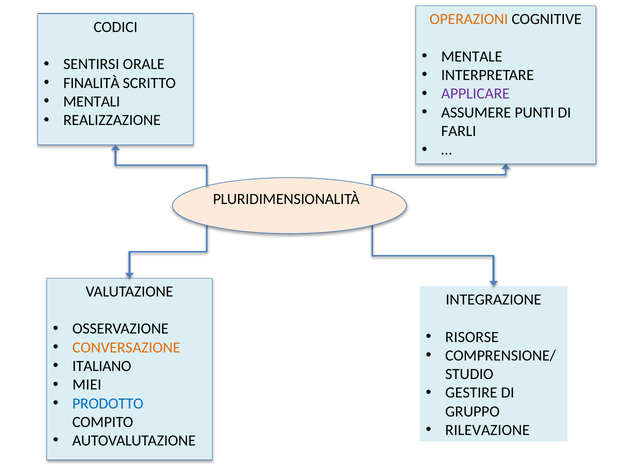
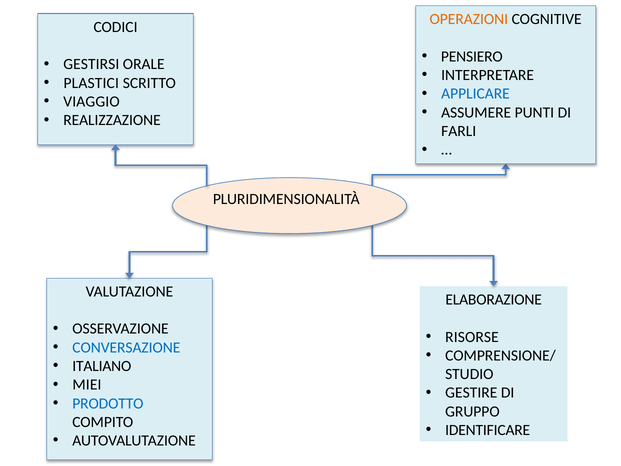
MENTALE: MENTALE -> PENSIERO (472, 56)
SENTIRSI: SENTIRSI -> GESTIRSI (91, 64)
FINALITÀ: FINALITÀ -> PLASTICI (91, 83)
APPLICARE colour: purple -> blue (476, 94)
MENTALI: MENTALI -> VIAGGIO (92, 102)
INTEGRAZIONE: INTEGRAZIONE -> ELABORAZIONE (494, 299)
CONVERSAZIONE colour: orange -> blue (126, 347)
RILEVAZIONE: RILEVAZIONE -> IDENTIFICARE (488, 430)
